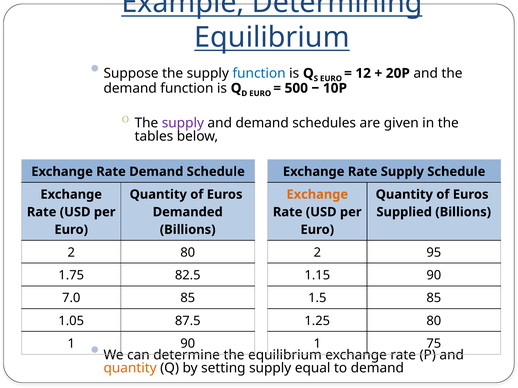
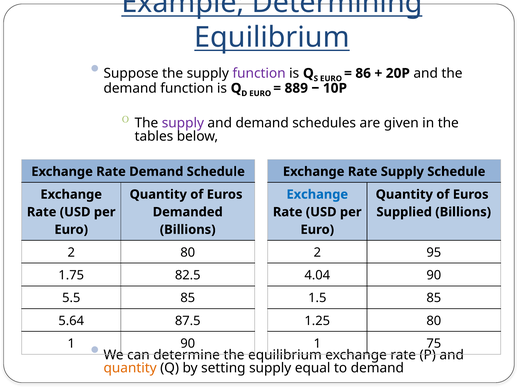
function colour: blue -> purple (259, 73)
12: 12 -> 86 (363, 73)
500: 500 -> 889 (296, 88)
Exchange colour: orange -> blue (317, 195)
1.15: 1.15 -> 4.04 (317, 276)
7.0: 7.0 -> 5.5 (71, 298)
1.05: 1.05 -> 5.64 (71, 321)
